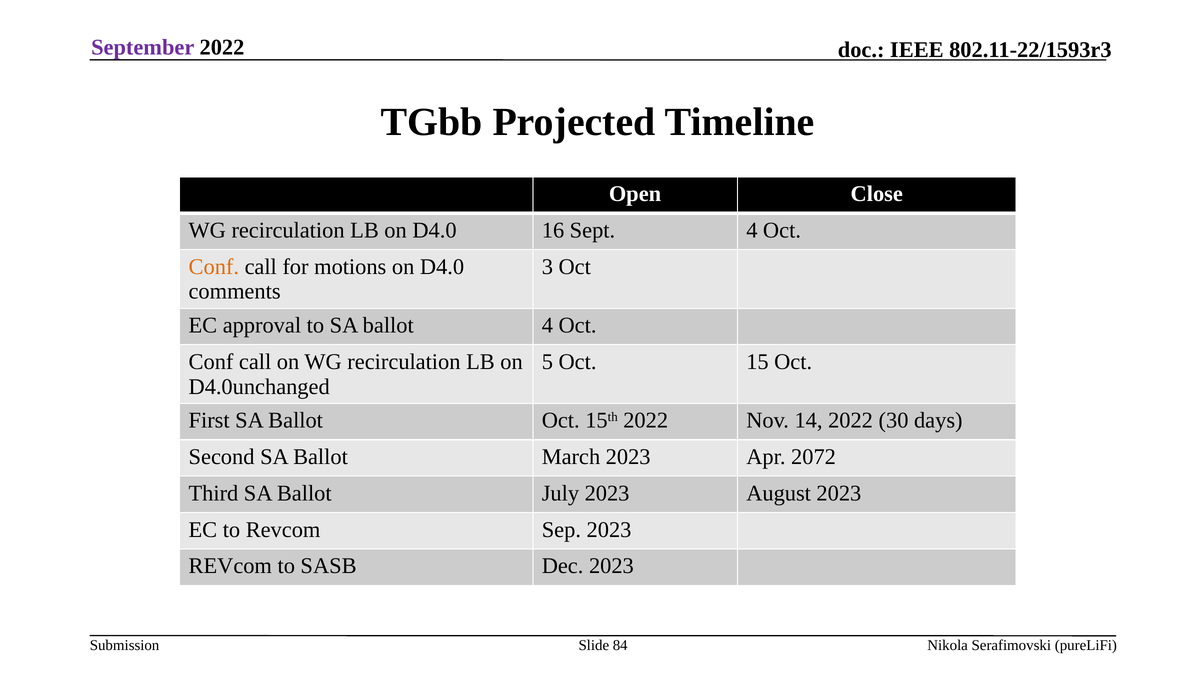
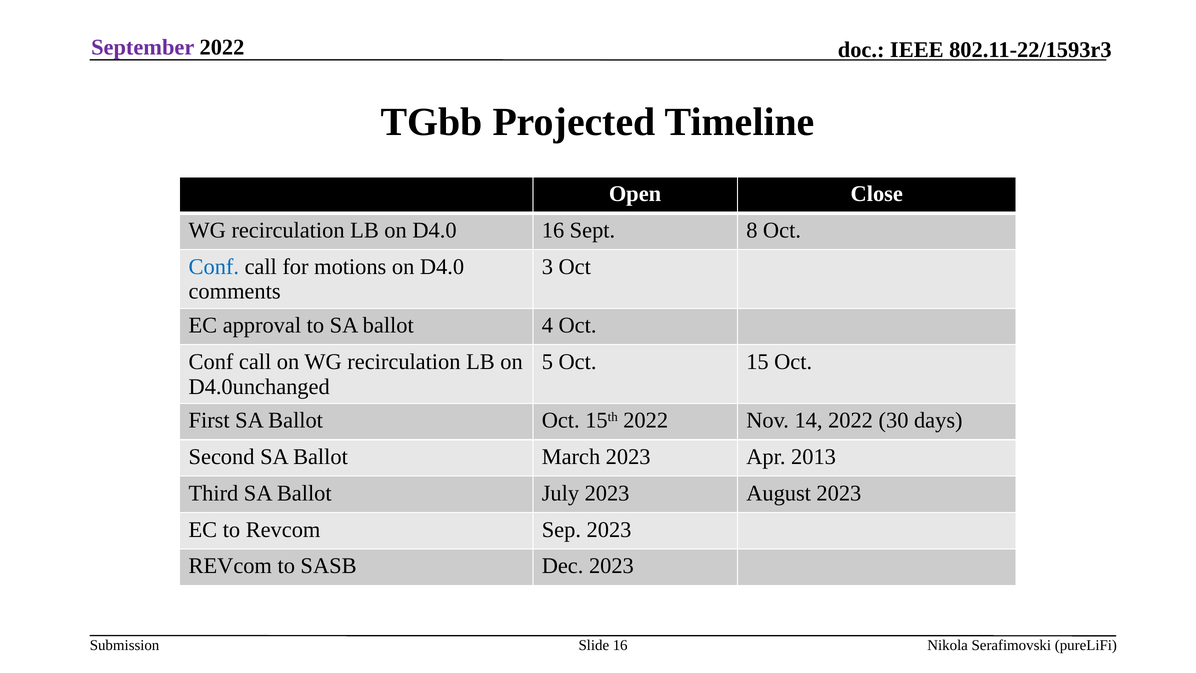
Sept 4: 4 -> 8 (752, 230)
Conf colour: orange -> blue (214, 267)
2072: 2072 -> 2013 (814, 457)
Slide 84: 84 -> 16 (620, 645)
